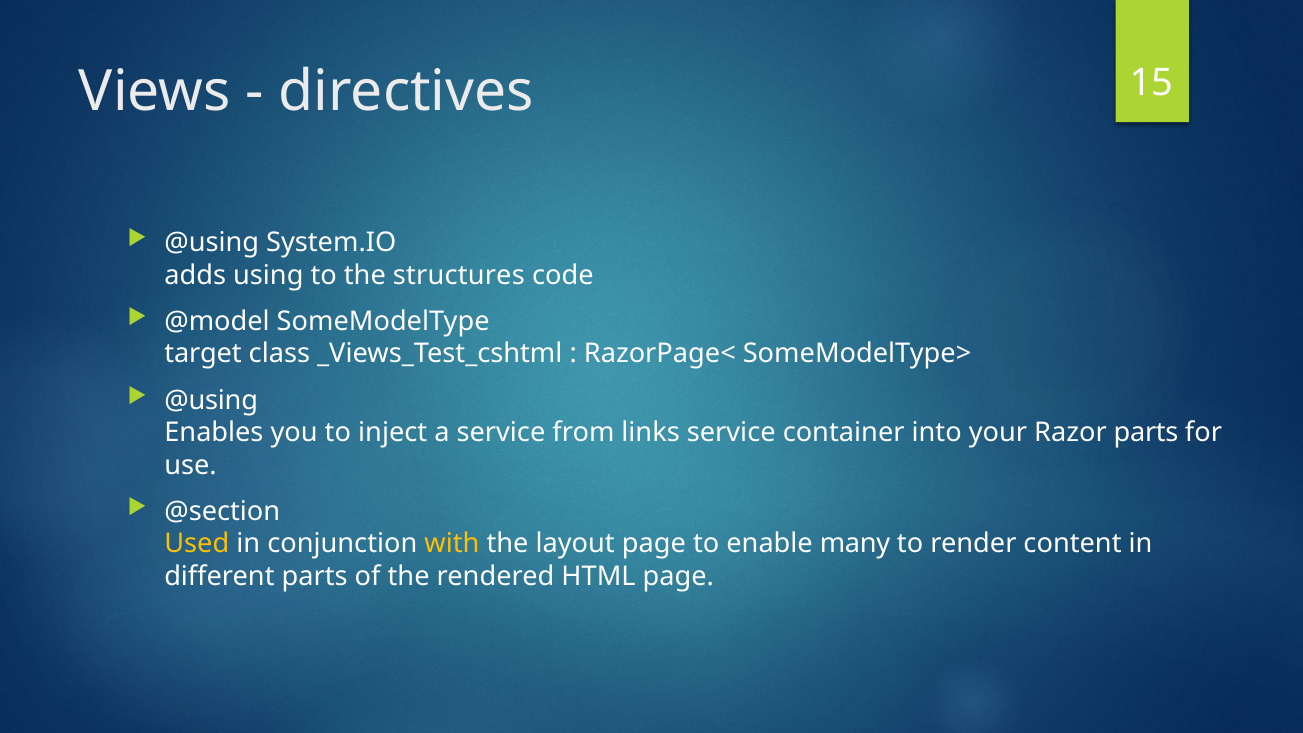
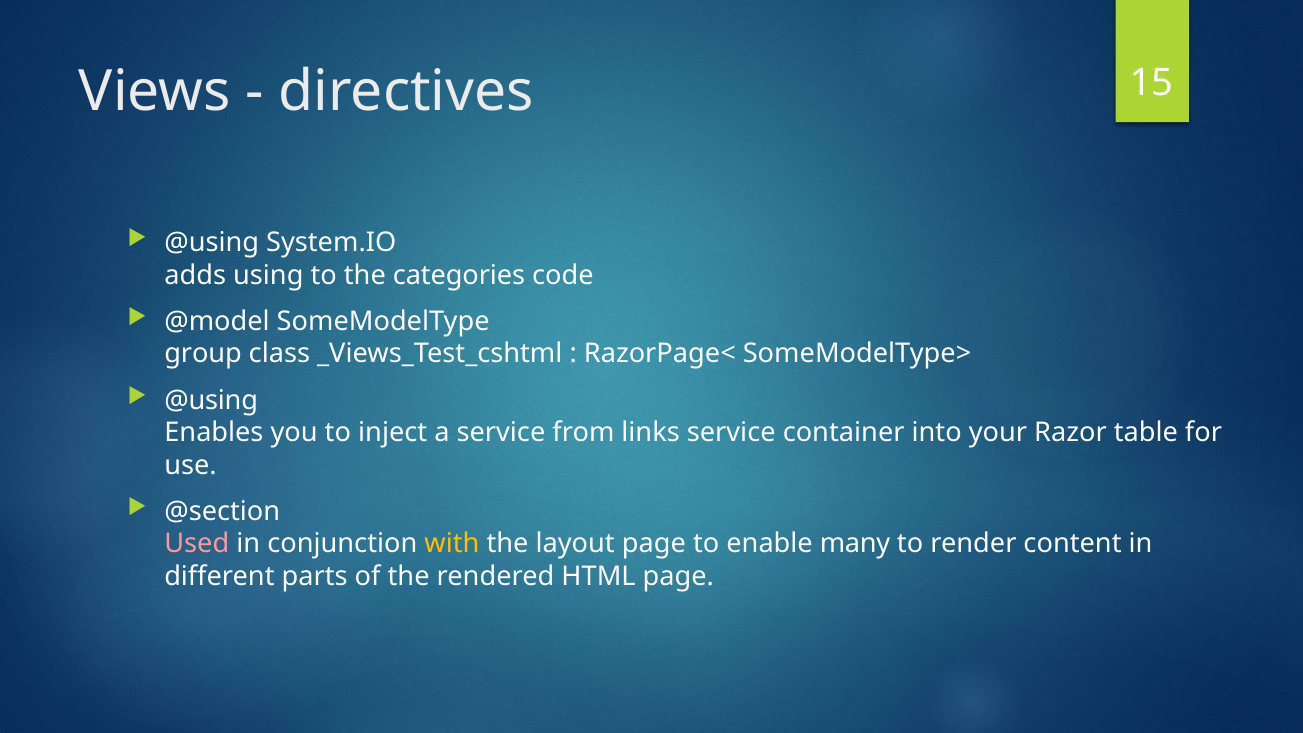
structures: structures -> categories (459, 275)
target: target -> group (203, 354)
Razor parts: parts -> table (1146, 433)
Used colour: yellow -> pink (197, 544)
